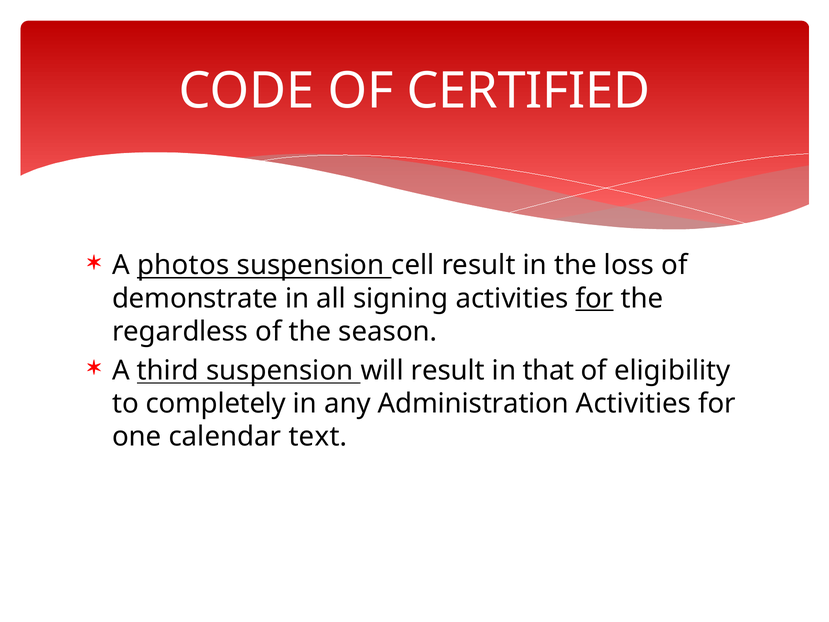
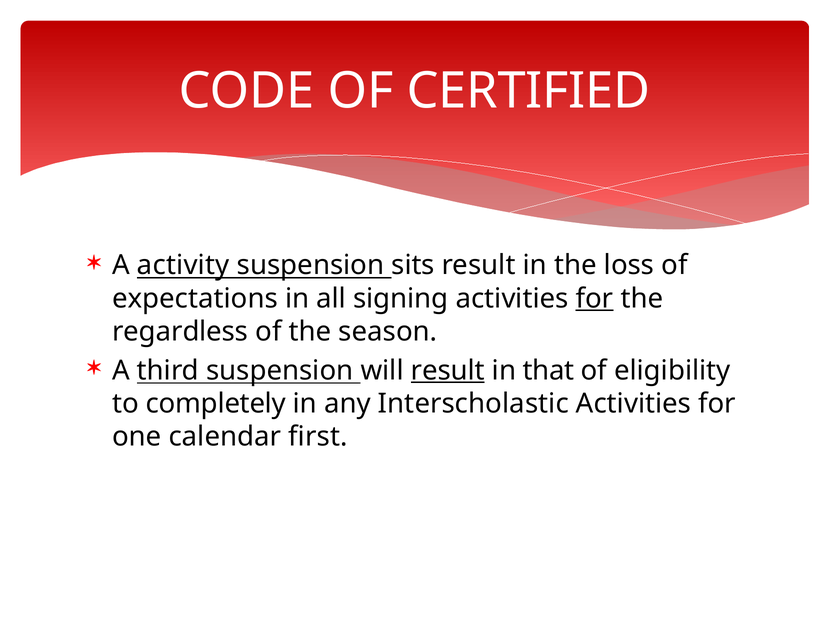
photos: photos -> activity (183, 265)
cell: cell -> sits (413, 265)
demonstrate: demonstrate -> expectations (195, 298)
result underline: none -> present (448, 370)
Administration: Administration -> Interscholastic (473, 403)
text: text -> first (318, 437)
